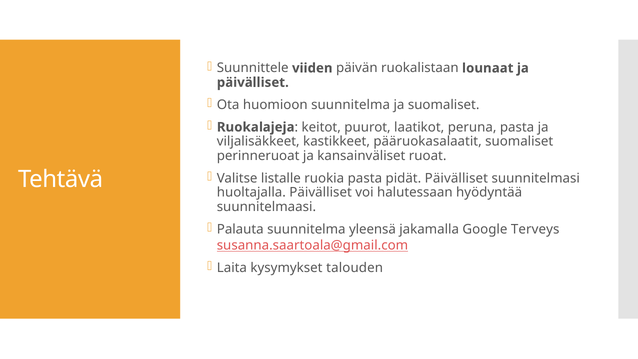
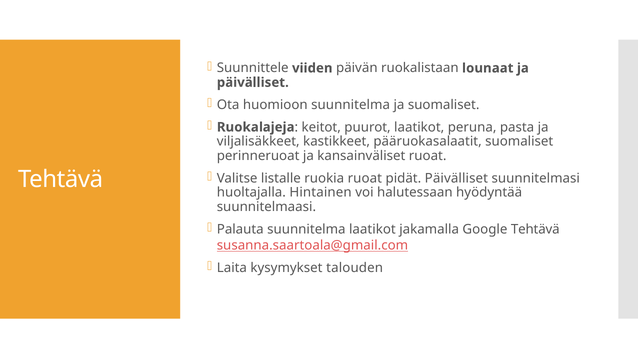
ruokia pasta: pasta -> ruoat (365, 178)
huoltajalla Päivälliset: Päivälliset -> Hintainen (321, 192)
suunnitelma yleensä: yleensä -> laatikot (372, 229)
Google Terveys: Terveys -> Tehtävä (535, 229)
